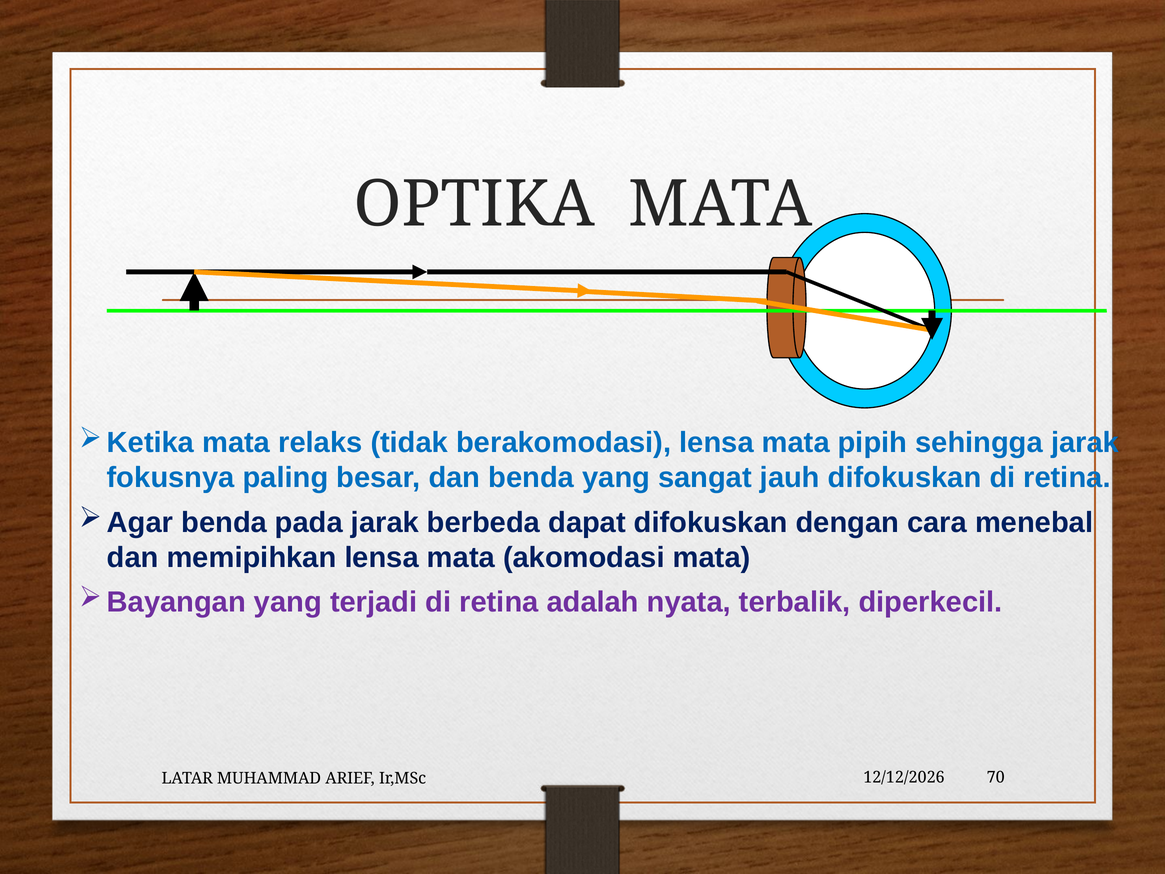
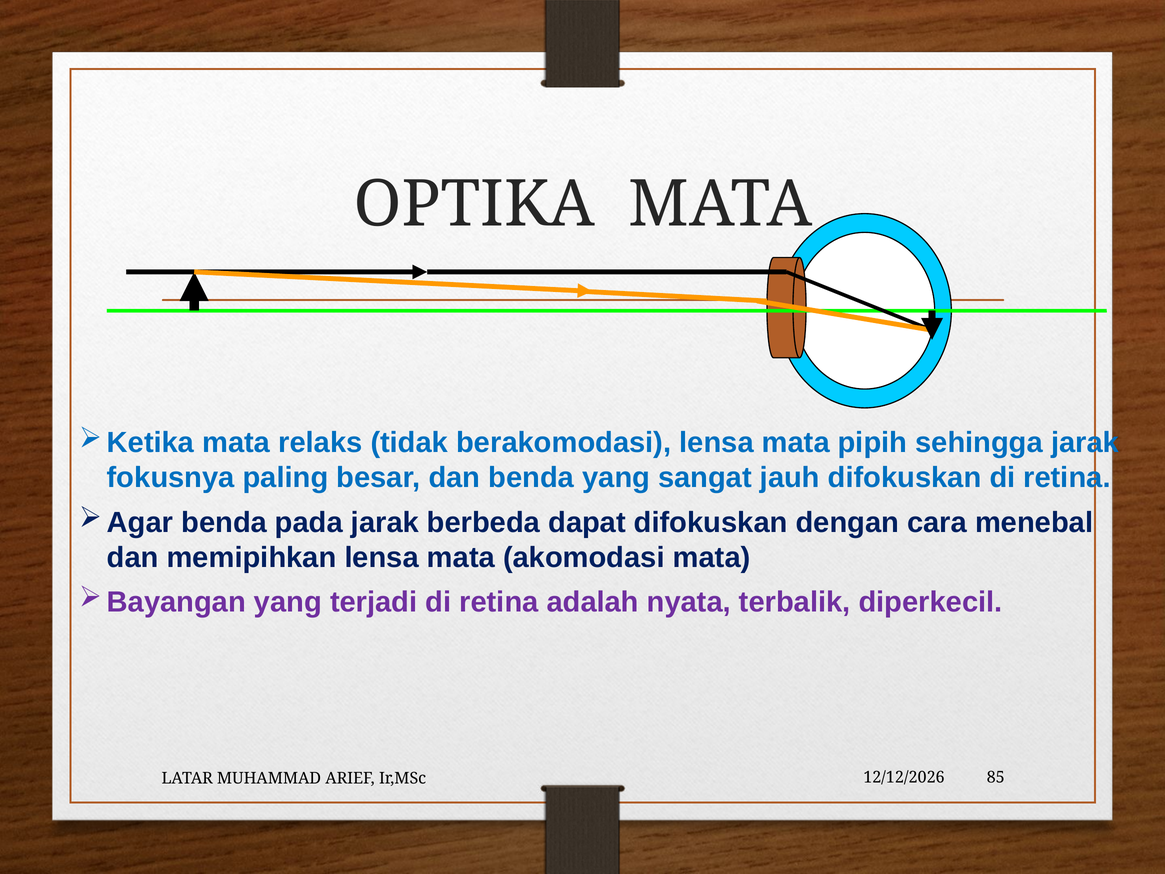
70: 70 -> 85 (996, 777)
